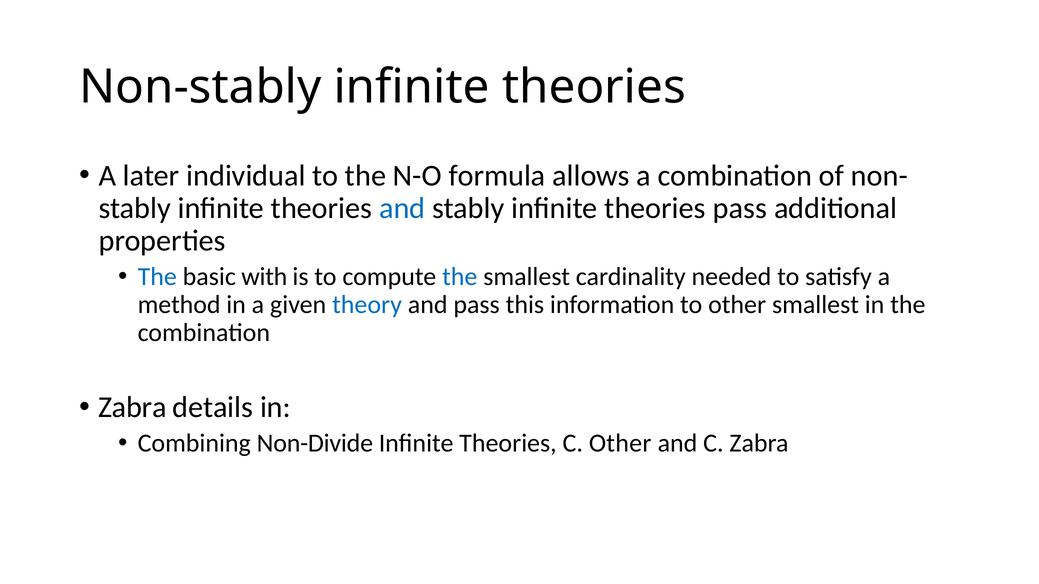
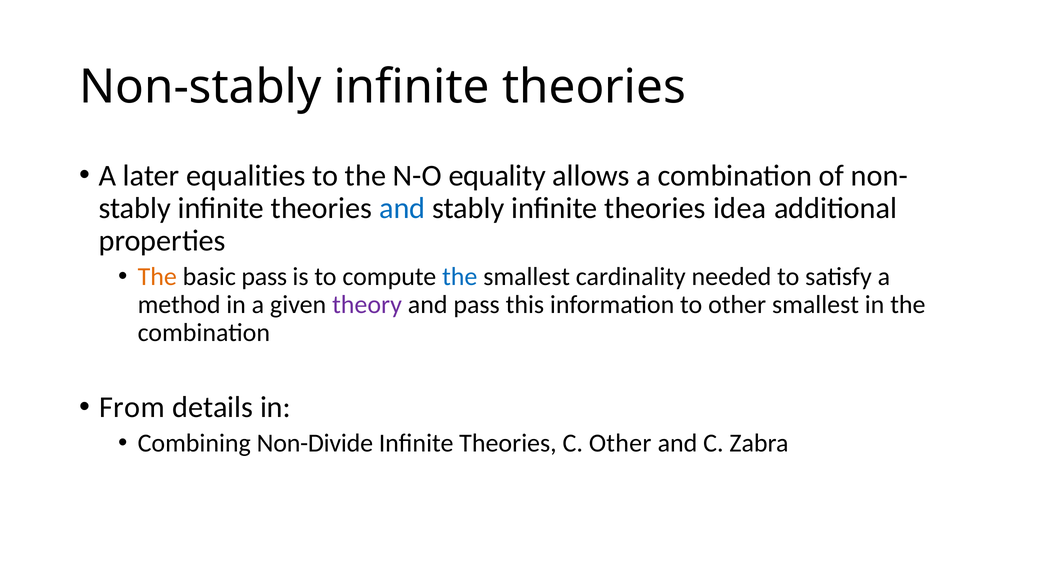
individual: individual -> equalities (246, 176)
formula: formula -> equality (497, 176)
theories pass: pass -> idea (740, 208)
The colour: blue -> orange (157, 277)
basic with: with -> pass (264, 277)
theory colour: blue -> purple (367, 305)
Zabra: Zabra -> From (132, 408)
